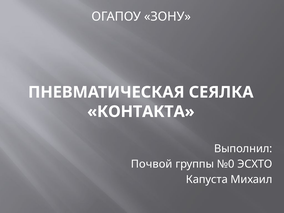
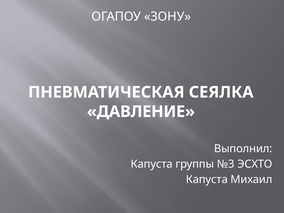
КОНТАКТА: КОНТАКТА -> ДАВЛЕНИЕ (141, 112)
Почвой: Почвой -> Капуста (152, 164)
№0: №0 -> №3 (226, 164)
